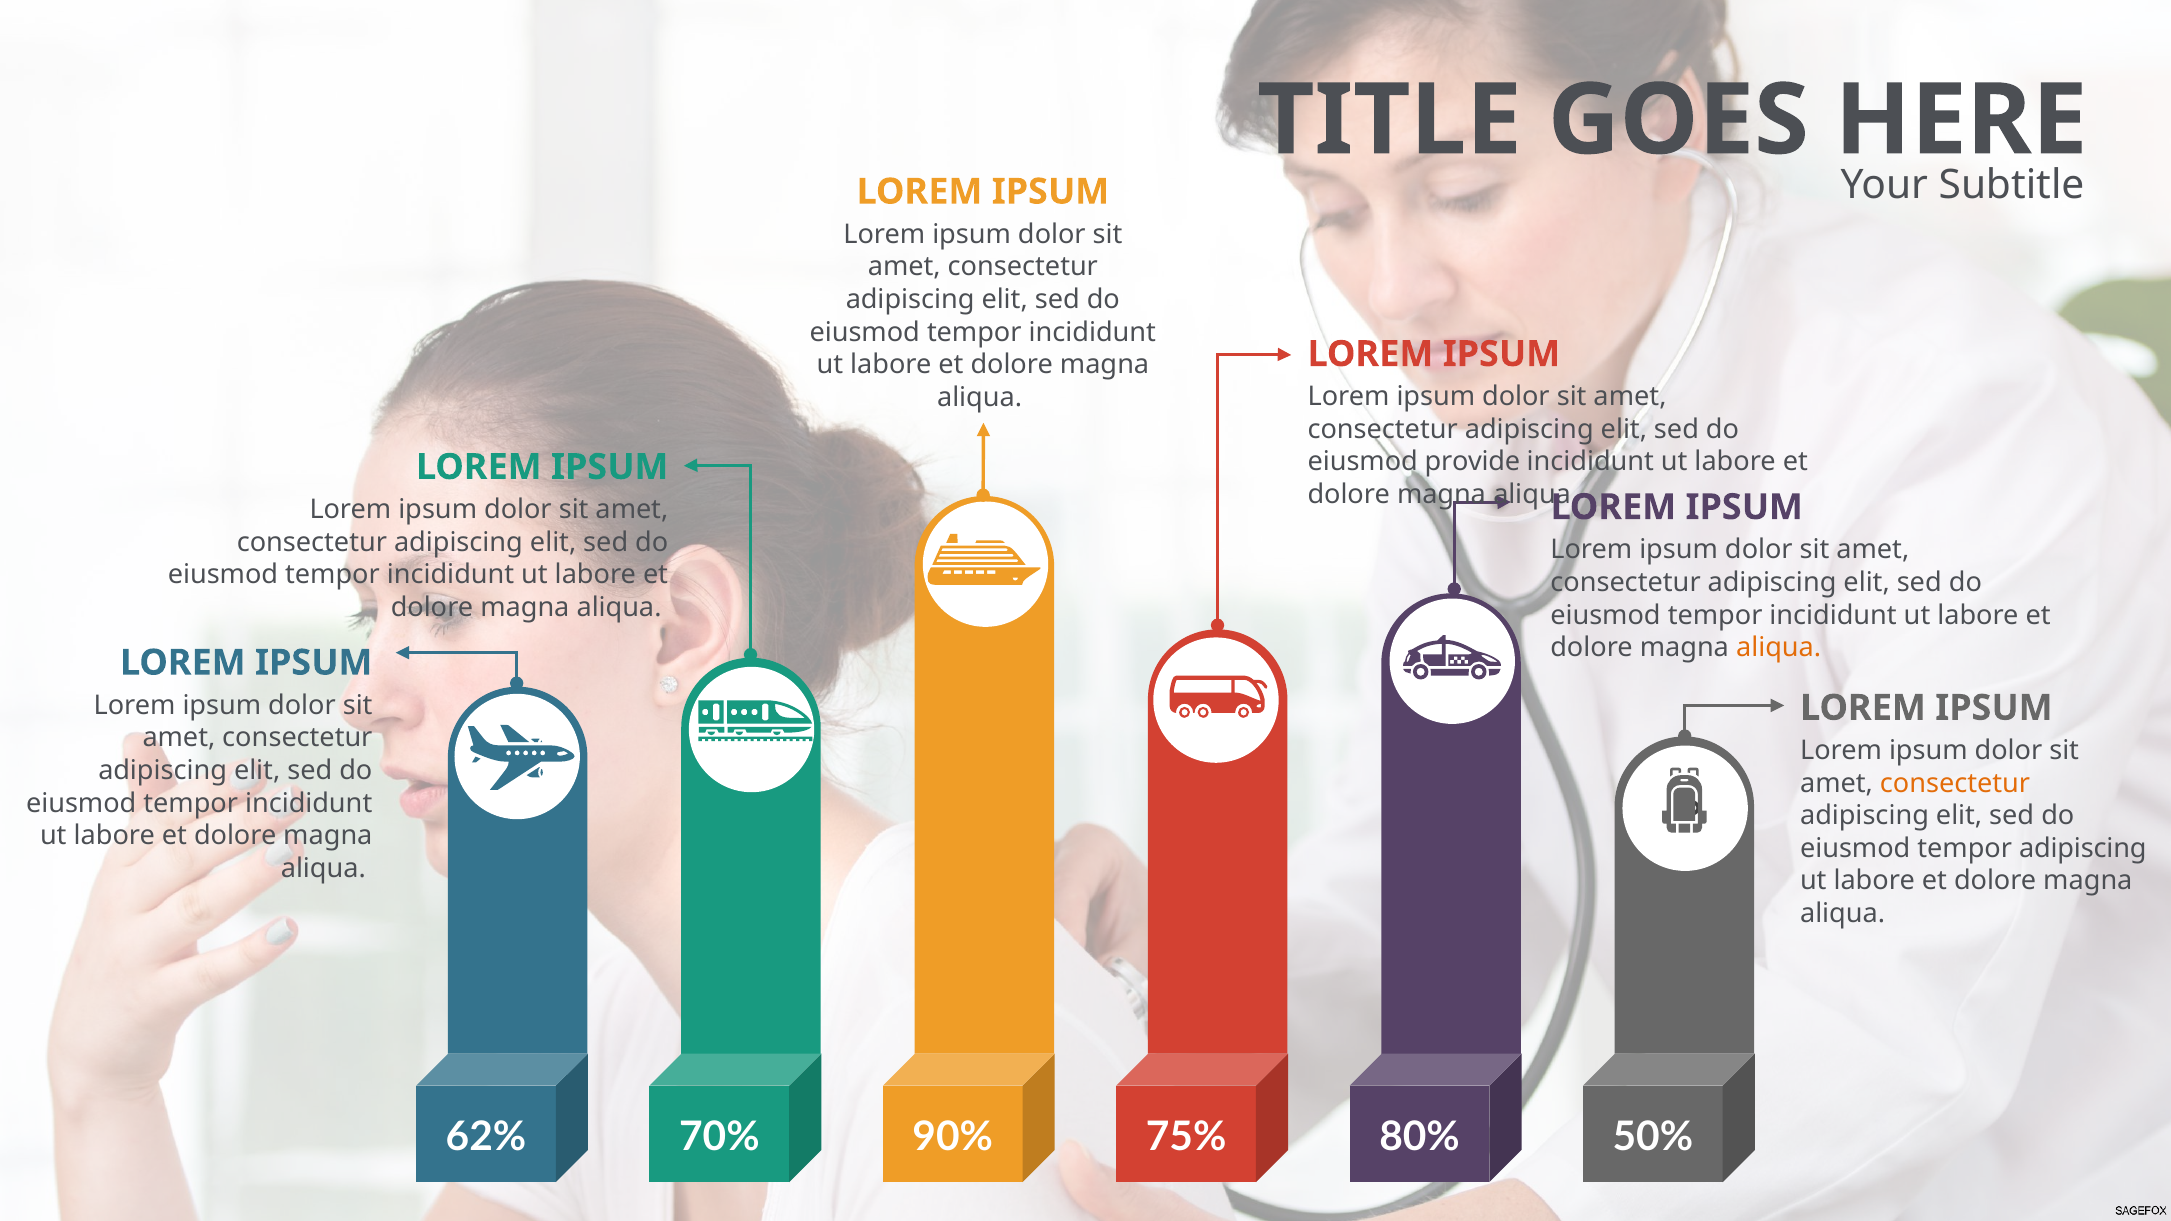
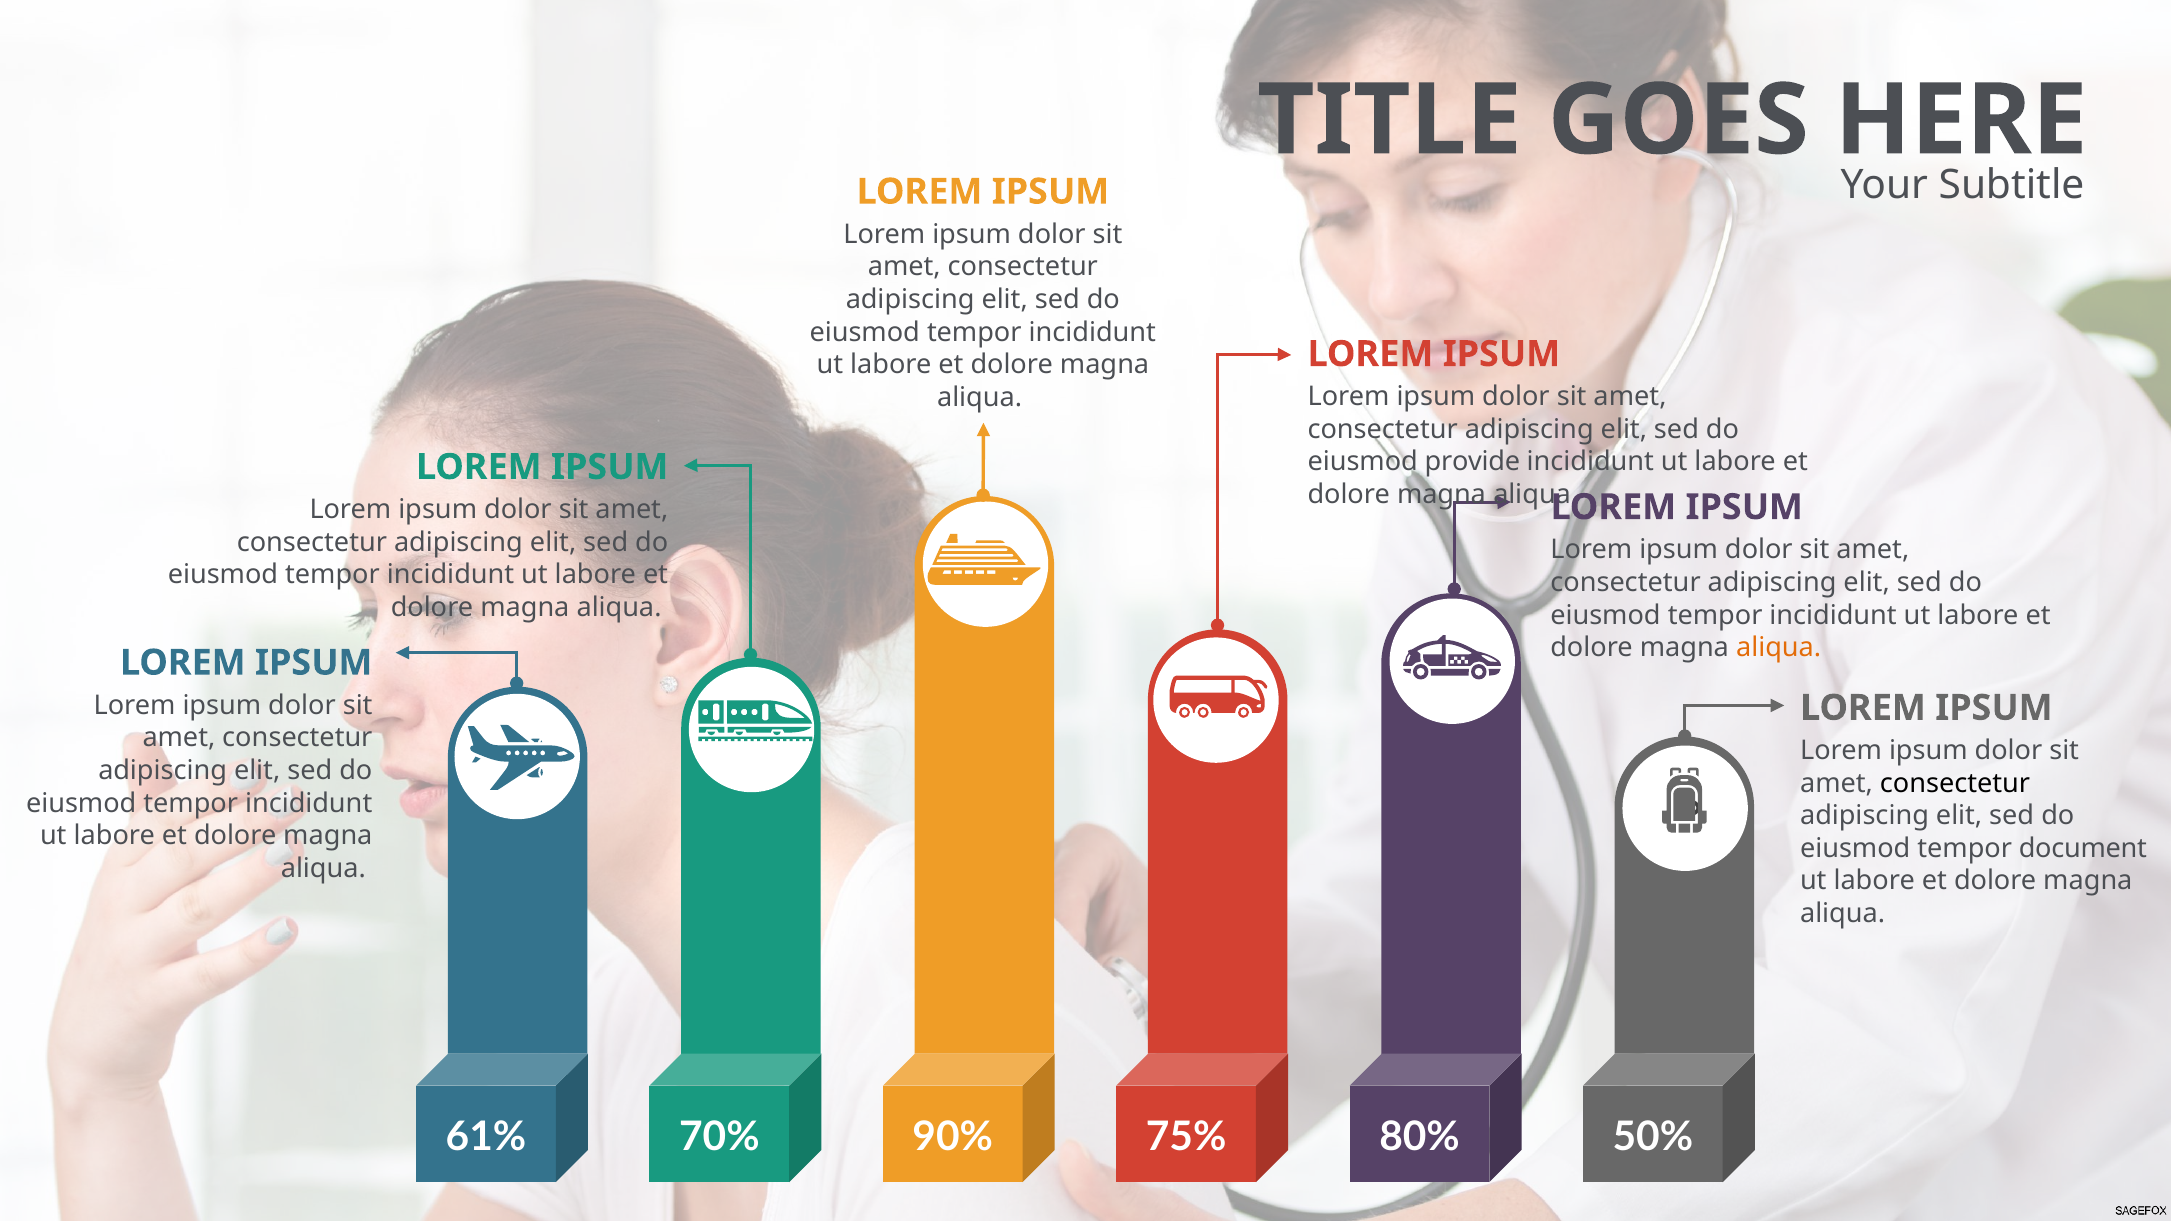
consectetur colour: orange -> black (1955, 783)
tempor adipiscing: adipiscing -> document (2083, 848)
62%: 62% -> 61% (486, 1137)
